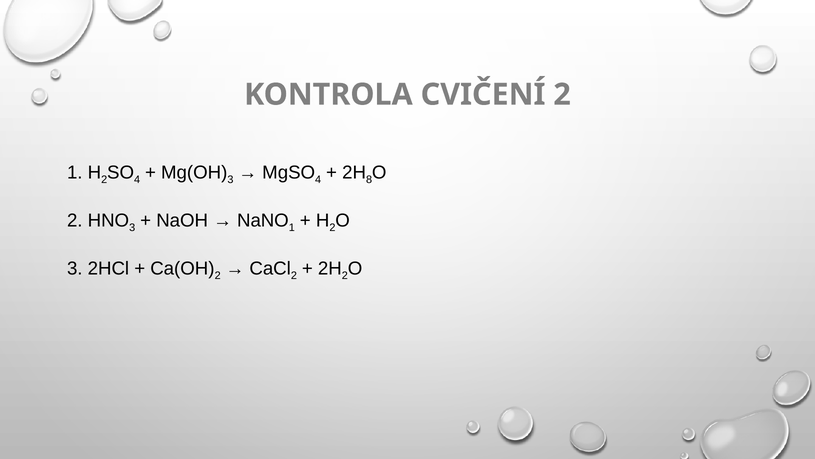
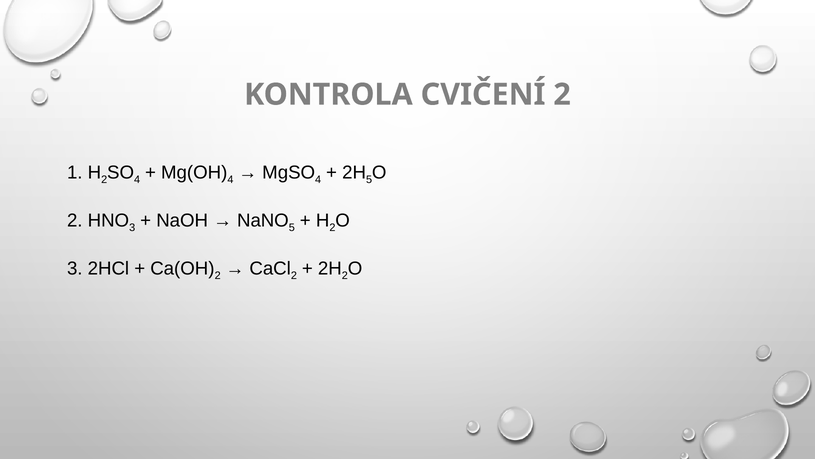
3: 3 -> 4 (230, 179)
8: 8 -> 5 (369, 179)
1: 1 -> 5 (292, 227)
